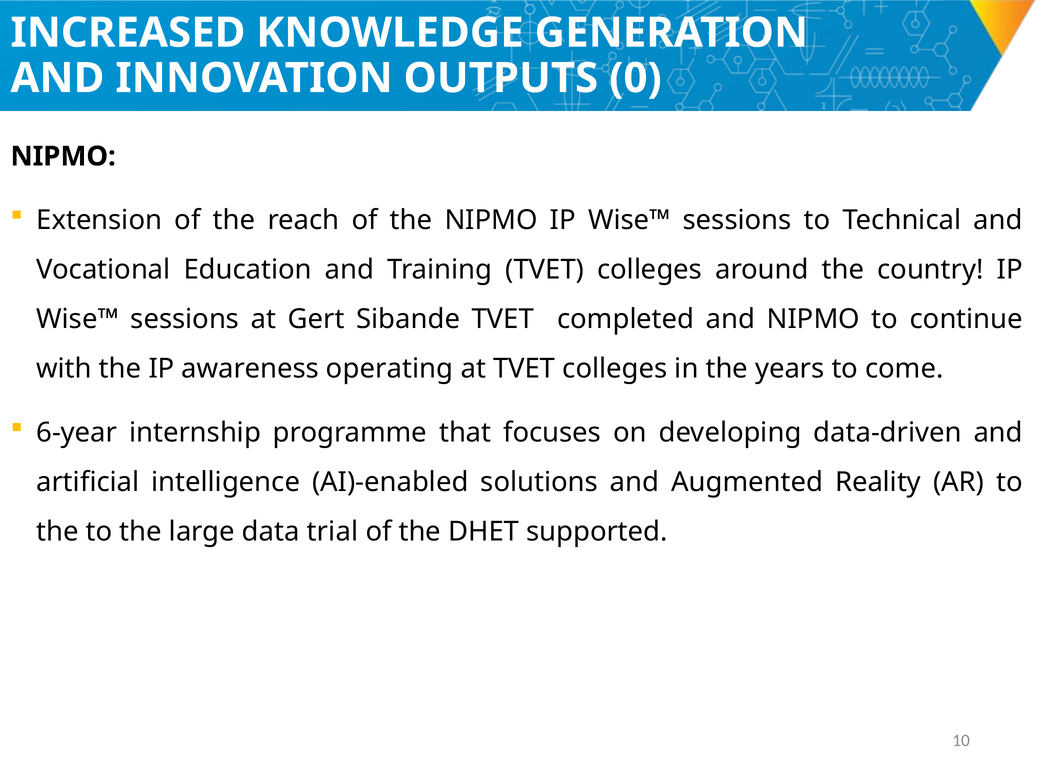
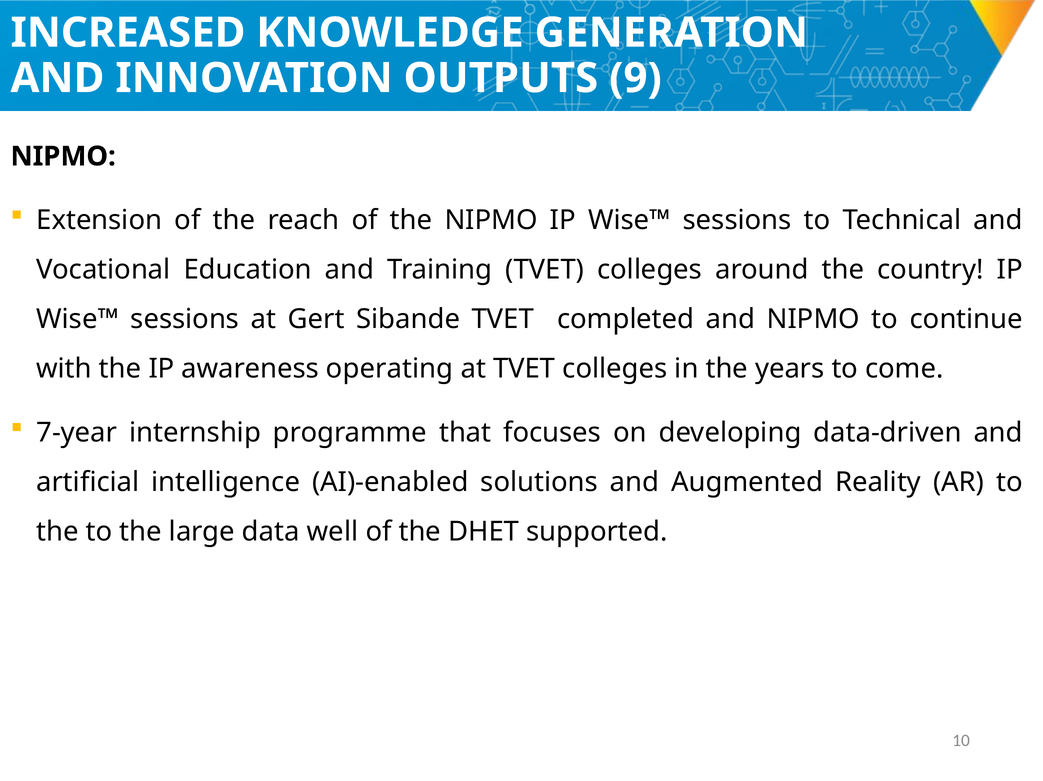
0: 0 -> 9 (635, 78)
6-year: 6-year -> 7-year (77, 432)
trial: trial -> well (332, 531)
